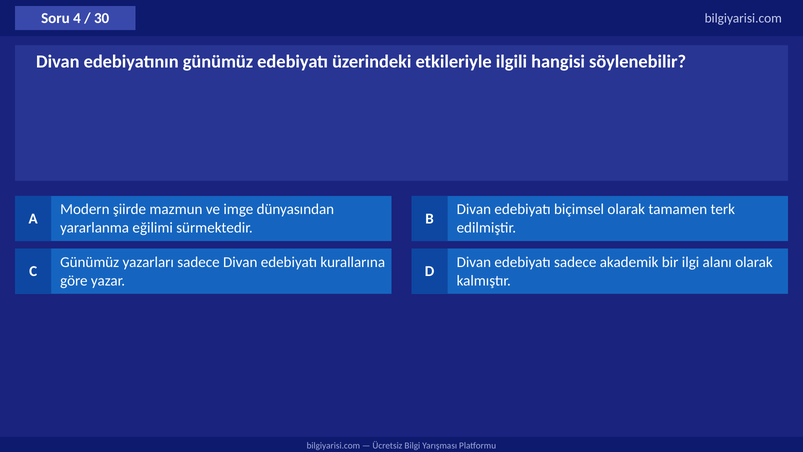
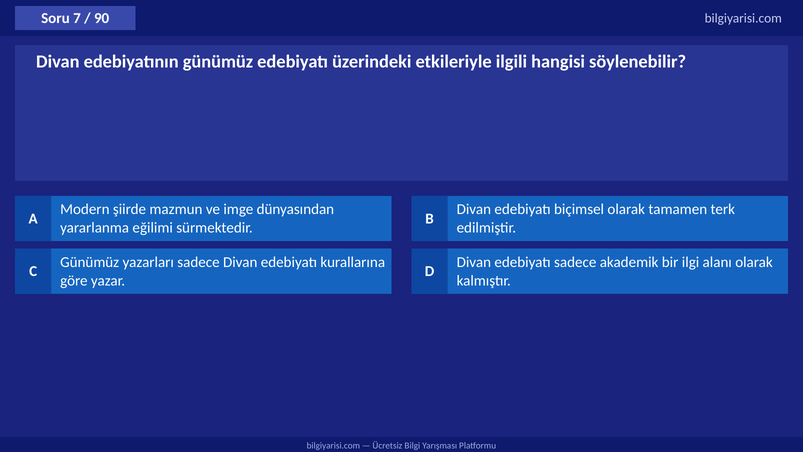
4: 4 -> 7 (77, 18)
30: 30 -> 90 (102, 18)
